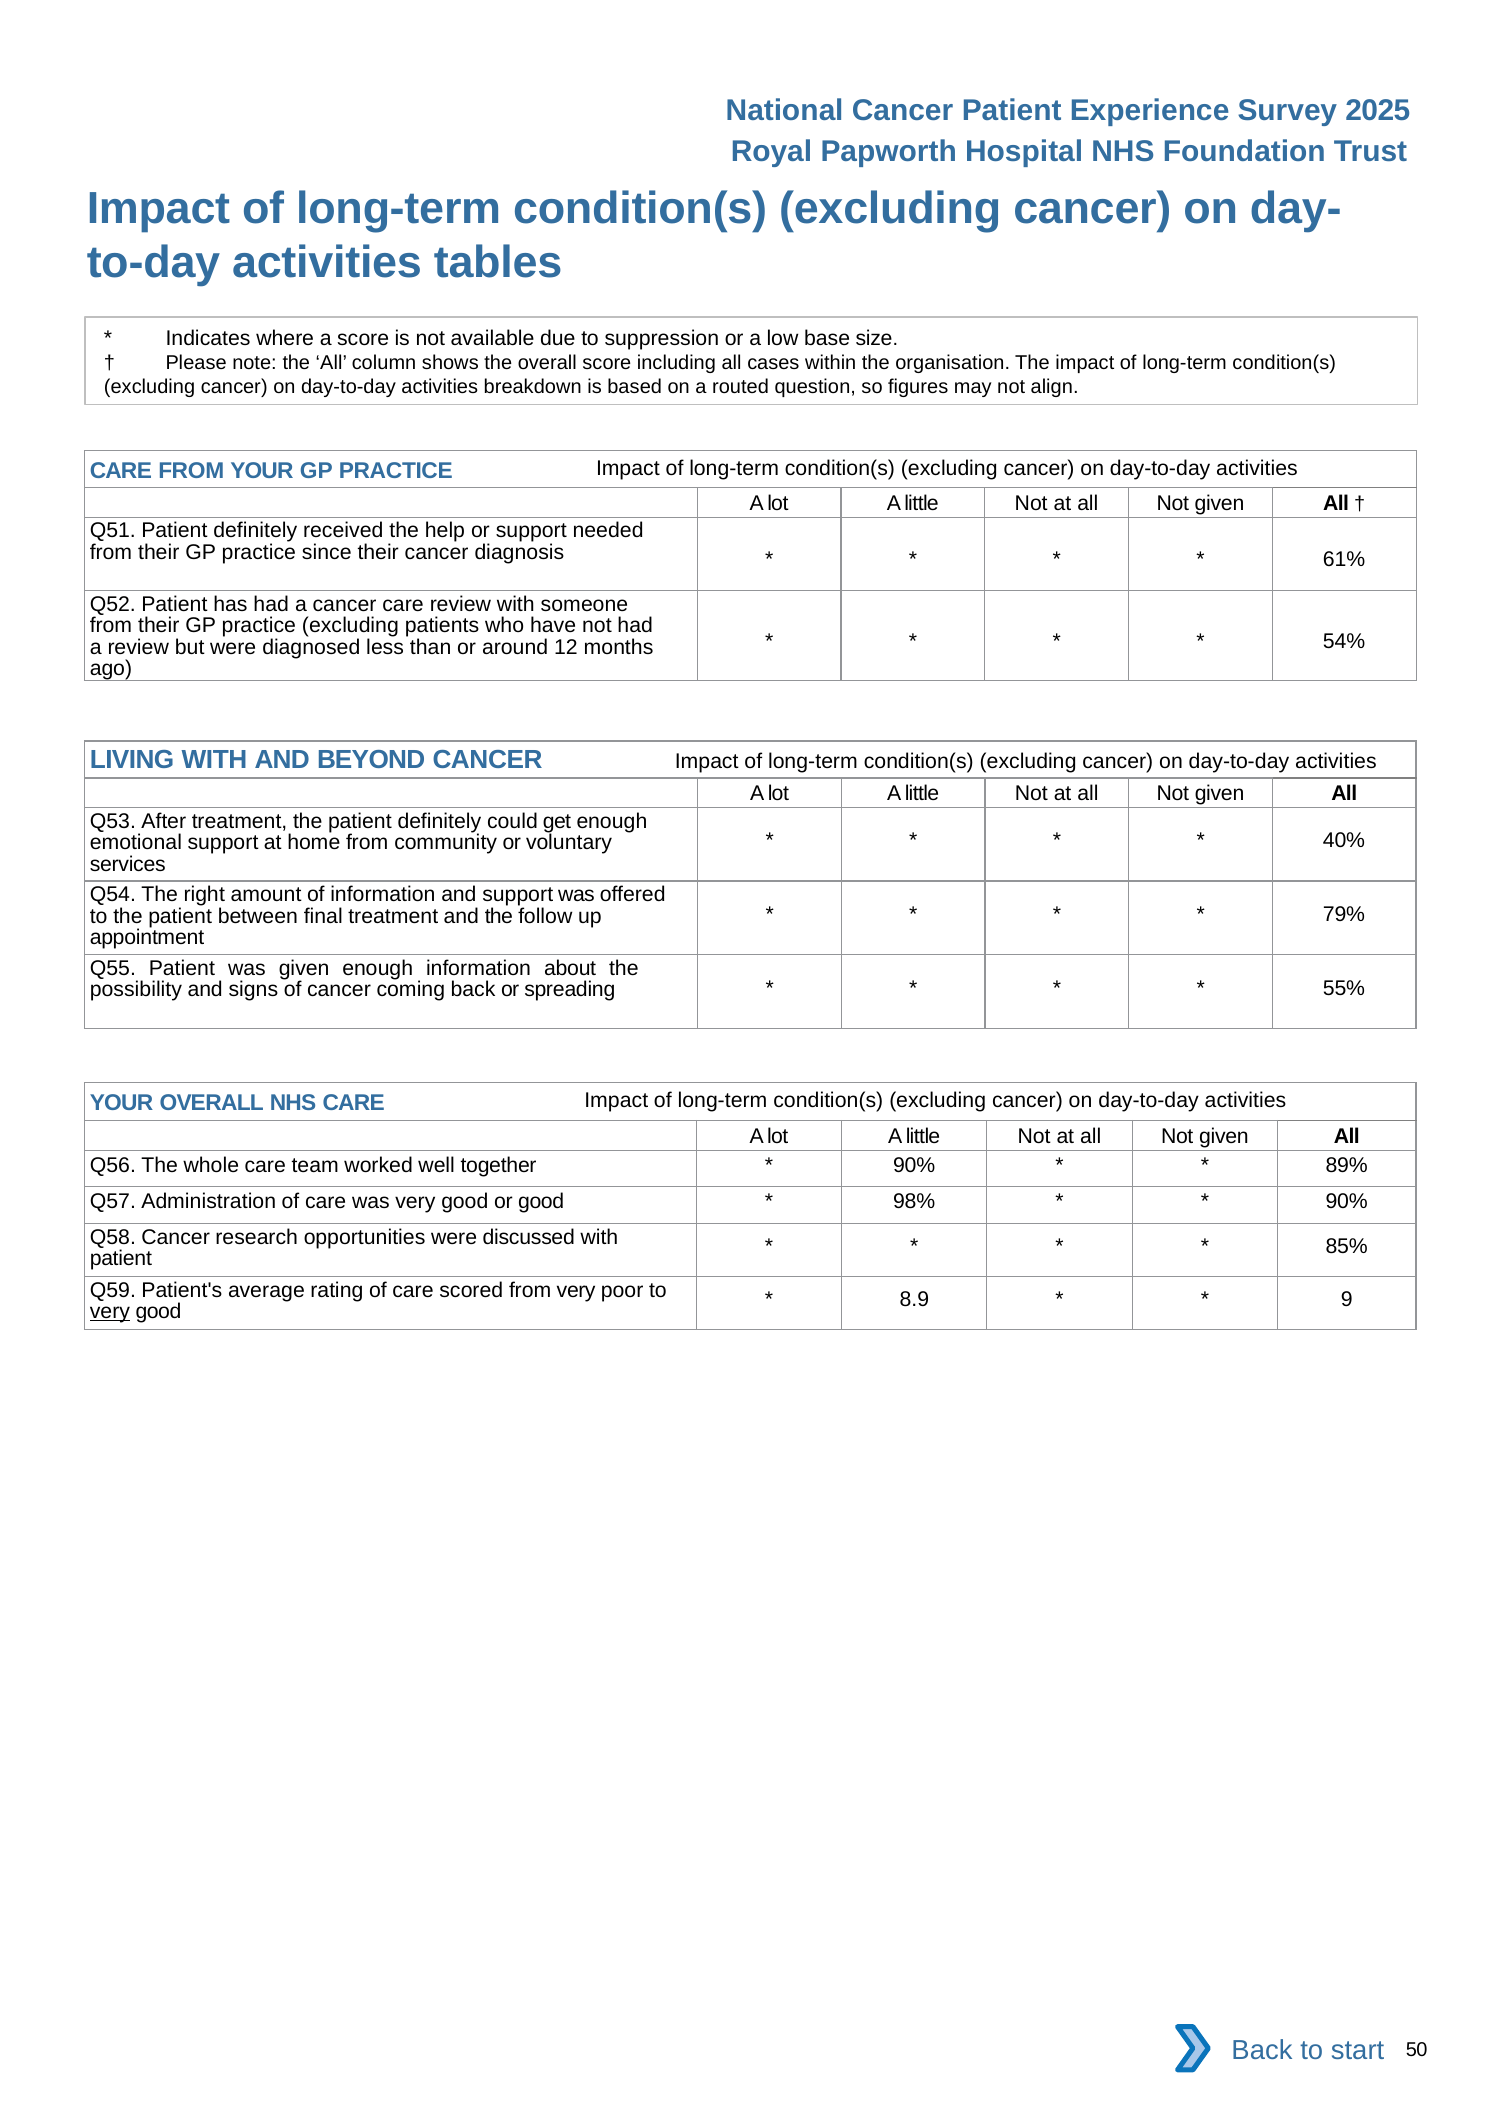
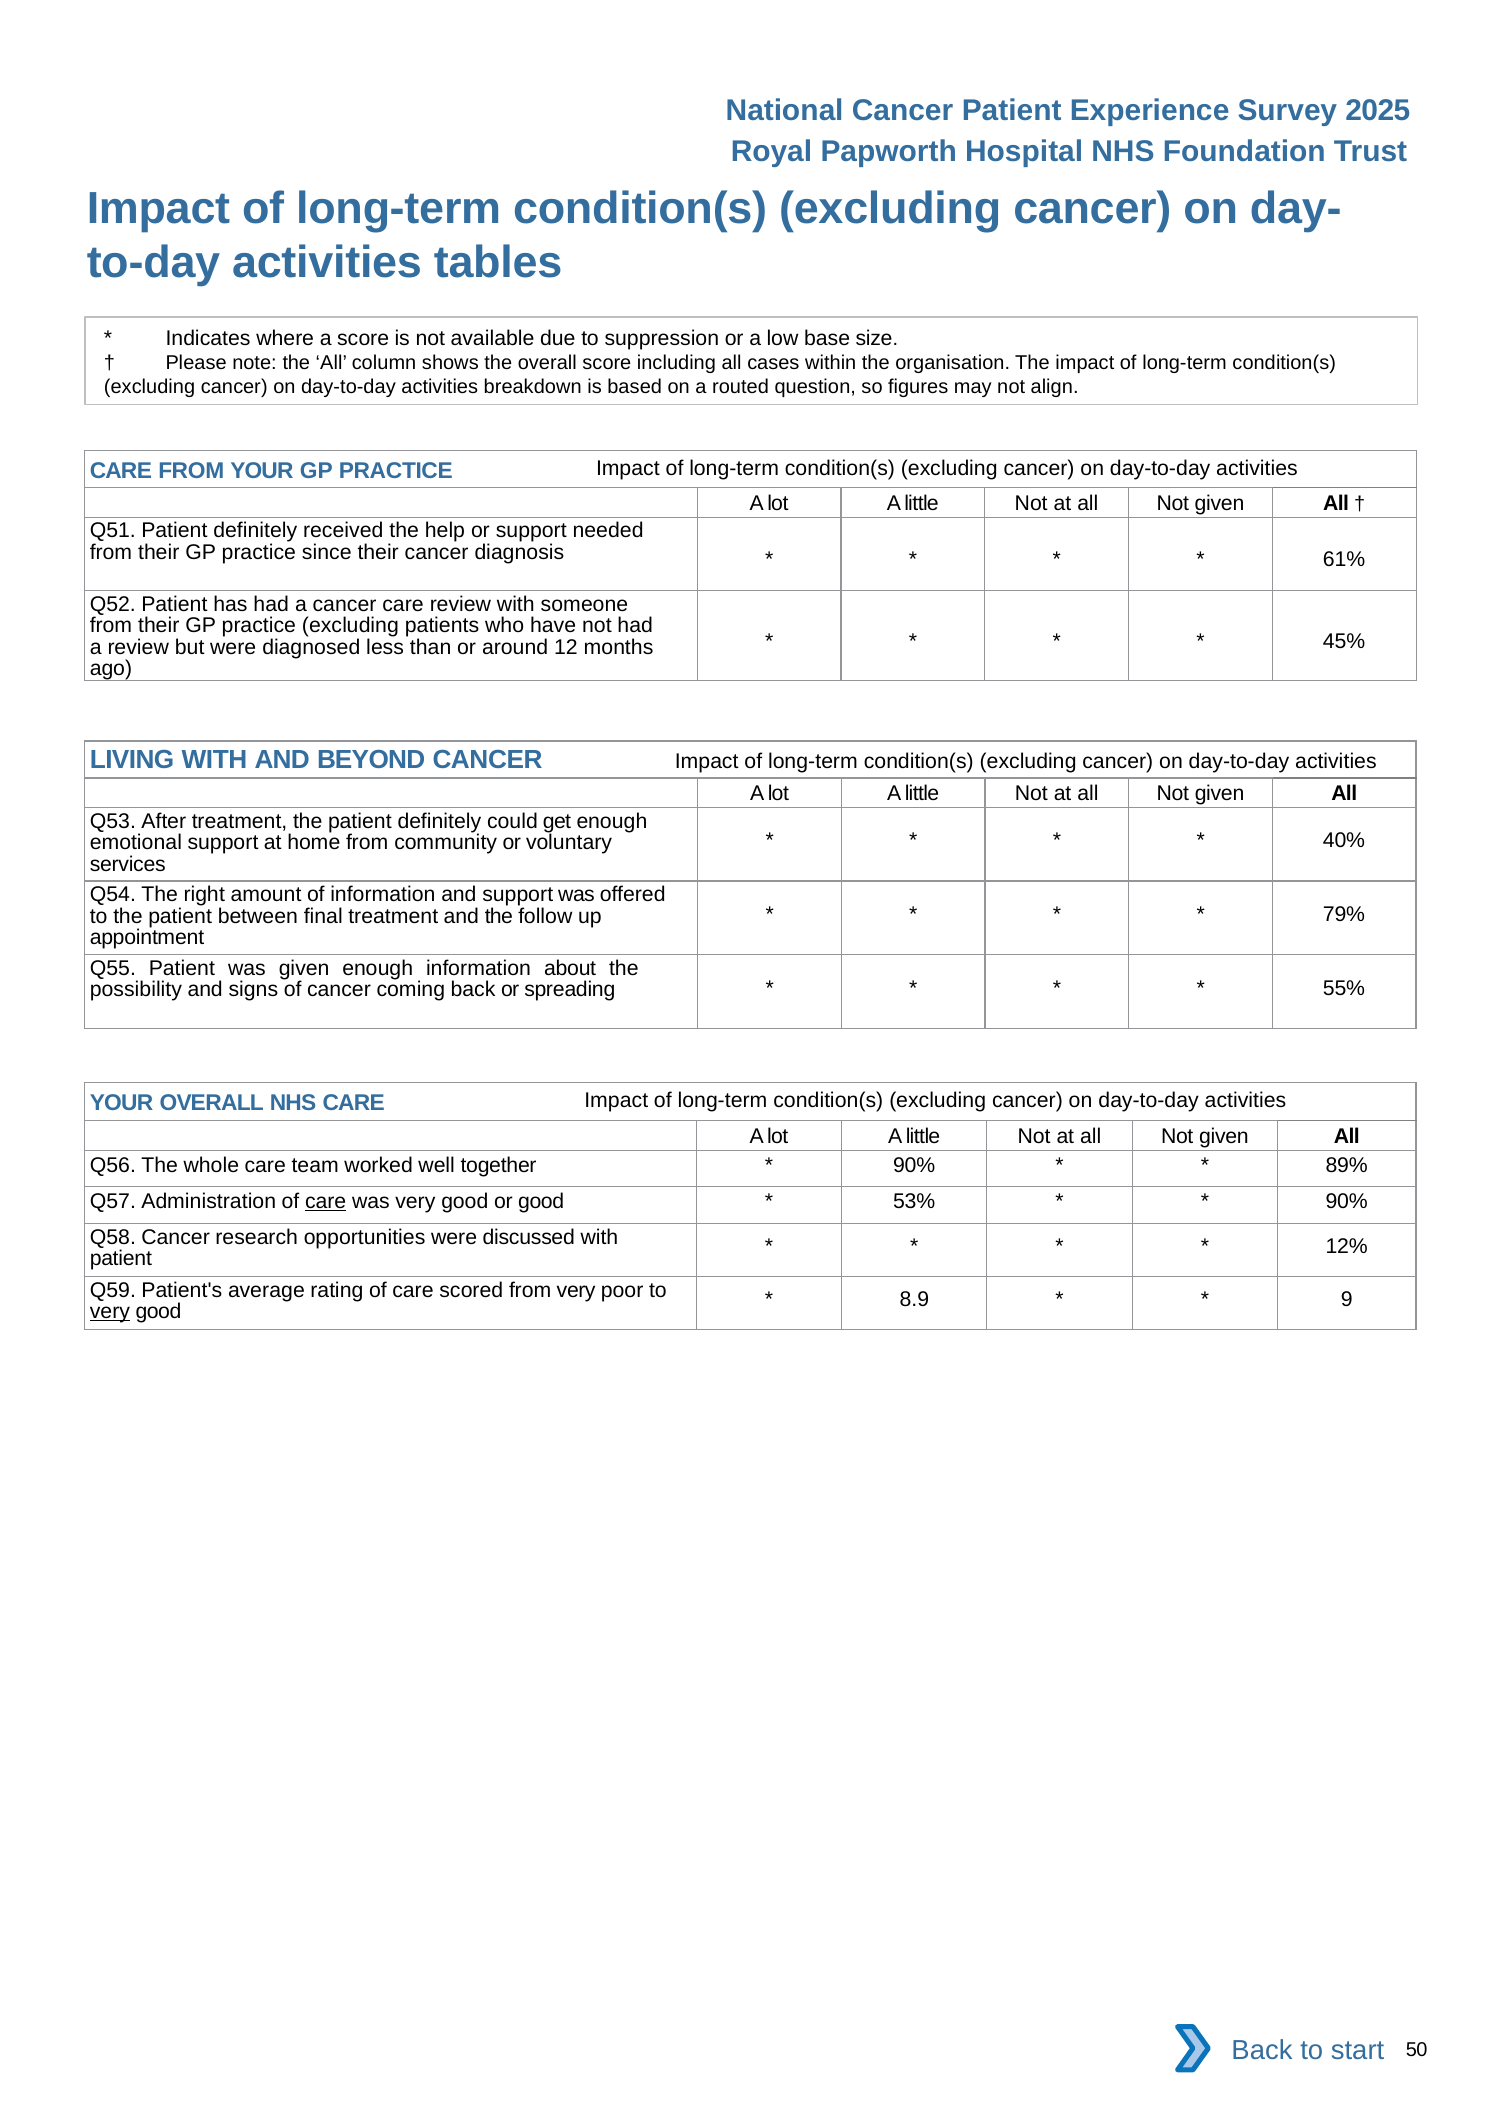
54%: 54% -> 45% (1344, 641)
care underline: none -> present (326, 1202)
98%: 98% -> 53% (914, 1202)
85%: 85% -> 12% (1347, 1247)
